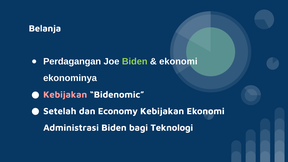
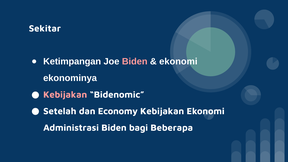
Belanja: Belanja -> Sekitar (45, 28)
Perdagangan: Perdagangan -> Ketimpangan (72, 62)
Biden colour: light green -> pink (135, 62)
Teknologi: Teknologi -> Beberapa (172, 128)
